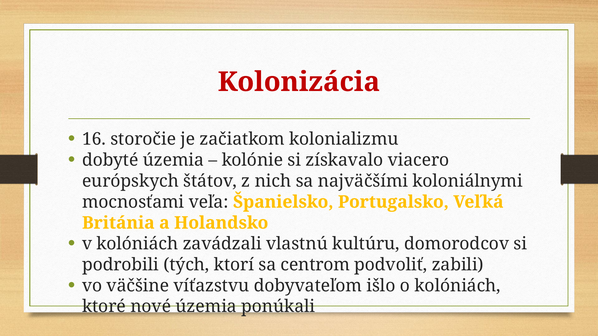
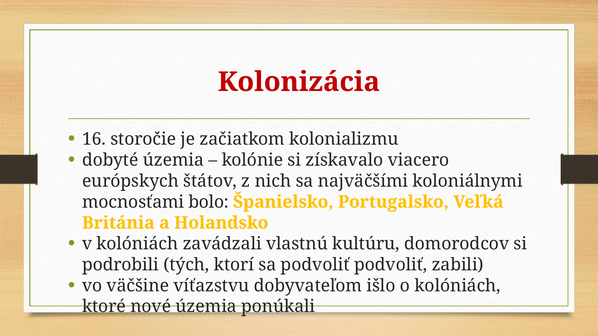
veľa: veľa -> bolo (209, 202)
sa centrom: centrom -> podvoliť (315, 265)
